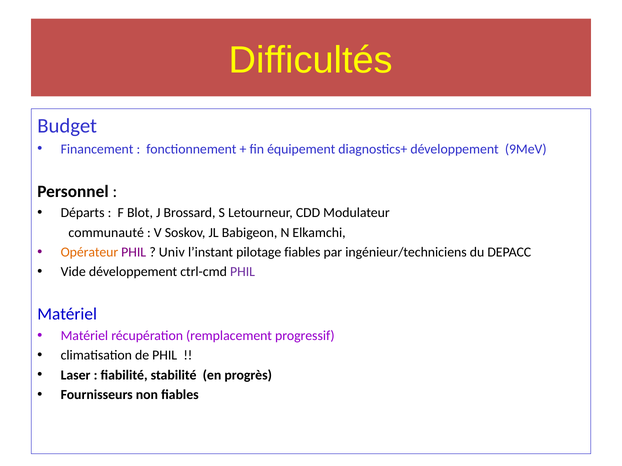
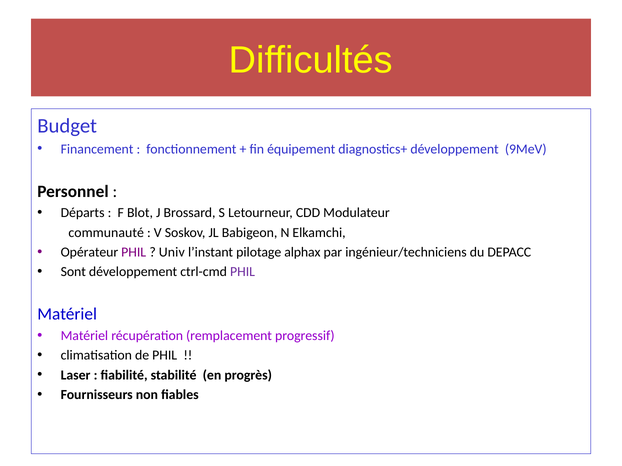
Opérateur colour: orange -> black (89, 252)
pilotage fiables: fiables -> alphax (302, 252)
Vide: Vide -> Sont (73, 272)
